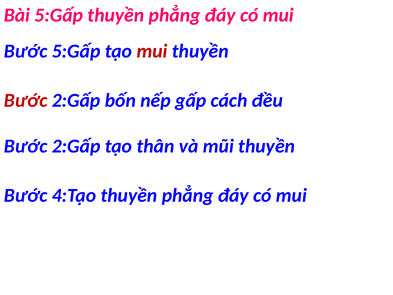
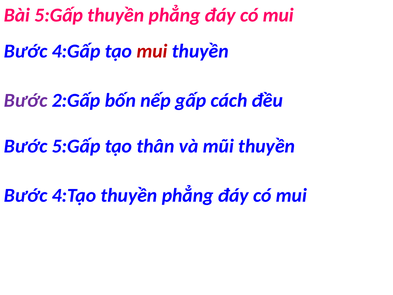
Bước 5:Gấp: 5:Gấp -> 4:Gấp (76, 51)
Bước colour: red -> purple (26, 100)
2:Gấp: 2:Gấp -> 5:Gấp (76, 146)
